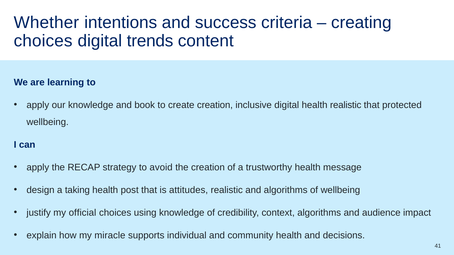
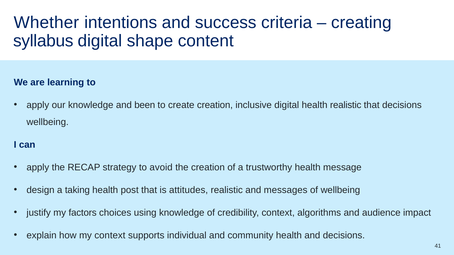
choices: choices -> syllabus (43, 41)
trends: trends -> shape (150, 41)
book: book -> been (145, 105)
that protected: protected -> decisions (402, 105)
and algorithms: algorithms -> messages (286, 190)
official: official -> factors (83, 213)
my miracle: miracle -> context (110, 236)
